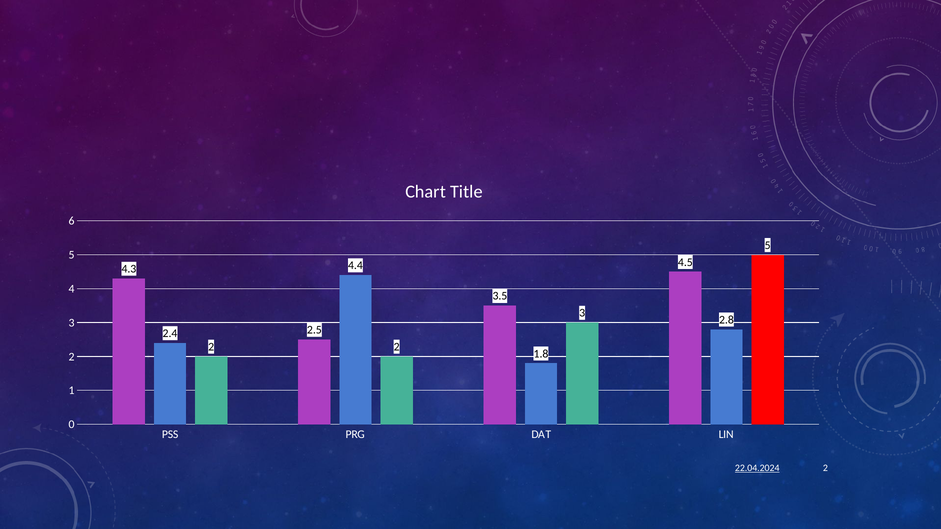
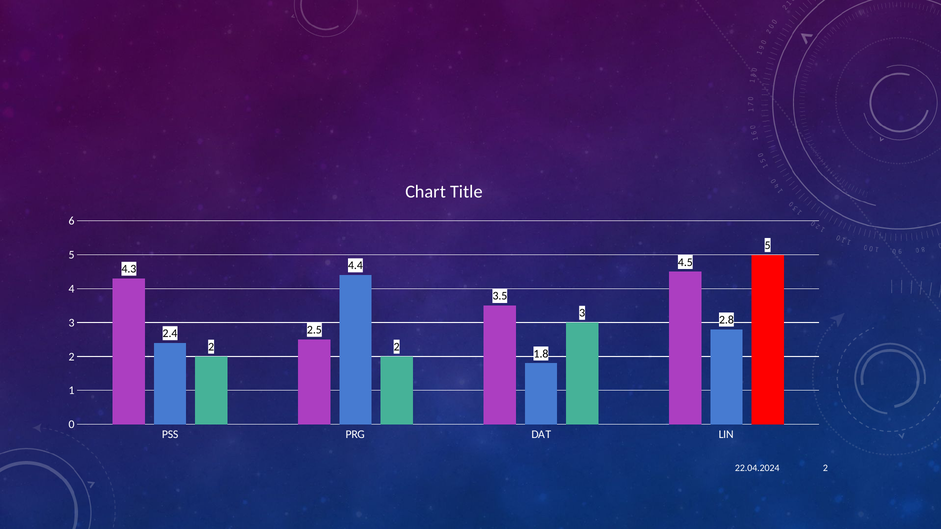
22.04.2024 underline: present -> none (757, 468)
